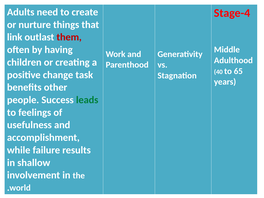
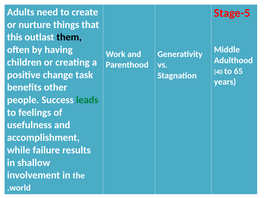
Stage-4: Stage-4 -> Stage-5 (232, 13)
link: link -> this (15, 37)
them colour: red -> black (69, 37)
